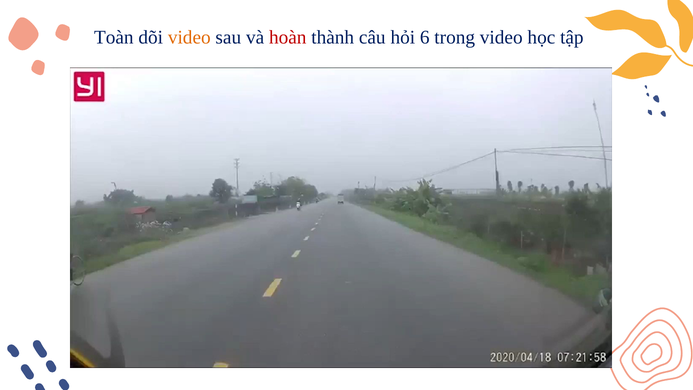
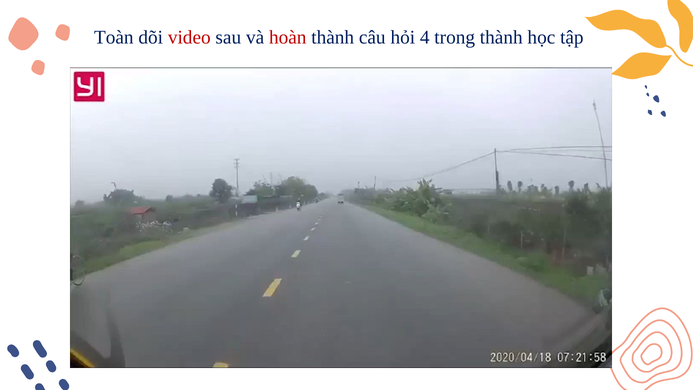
video colour: orange -> red (189, 37)
6: 6 -> 4 (425, 37)
trong video: video -> thành (501, 37)
